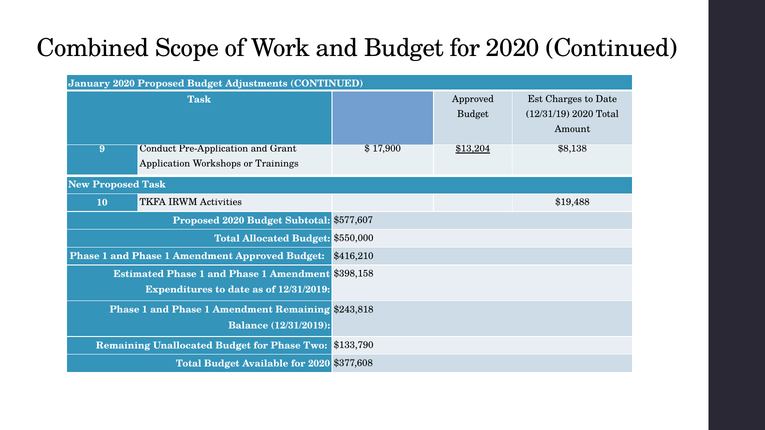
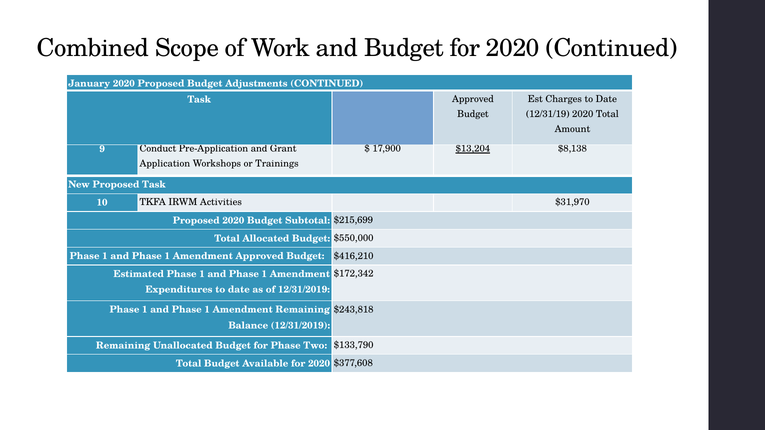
$19,488: $19,488 -> $31,970 (572, 202)
$577,607: $577,607 -> $215,699 (353, 220)
$398,158: $398,158 -> $172,342 (354, 274)
